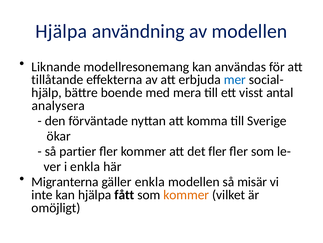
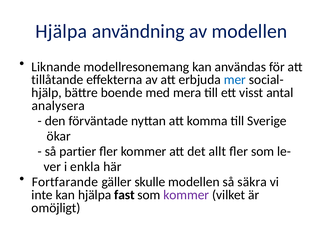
det fler: fler -> allt (217, 151)
Migranterna: Migranterna -> Fortfarande (65, 181)
gäller enkla: enkla -> skulle (150, 181)
misär: misär -> säkra (252, 181)
fått: fått -> fast (124, 194)
kommer colour: orange -> purple (186, 194)
